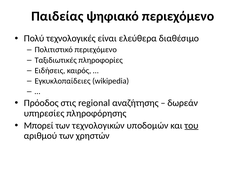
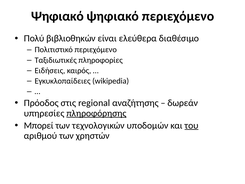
Παιδείας: Παιδείας -> Ψηφιακό (57, 16)
τεχνολογικές: τεχνολογικές -> βιβλιοθηκών (71, 38)
πληροφόρησης underline: none -> present (96, 113)
